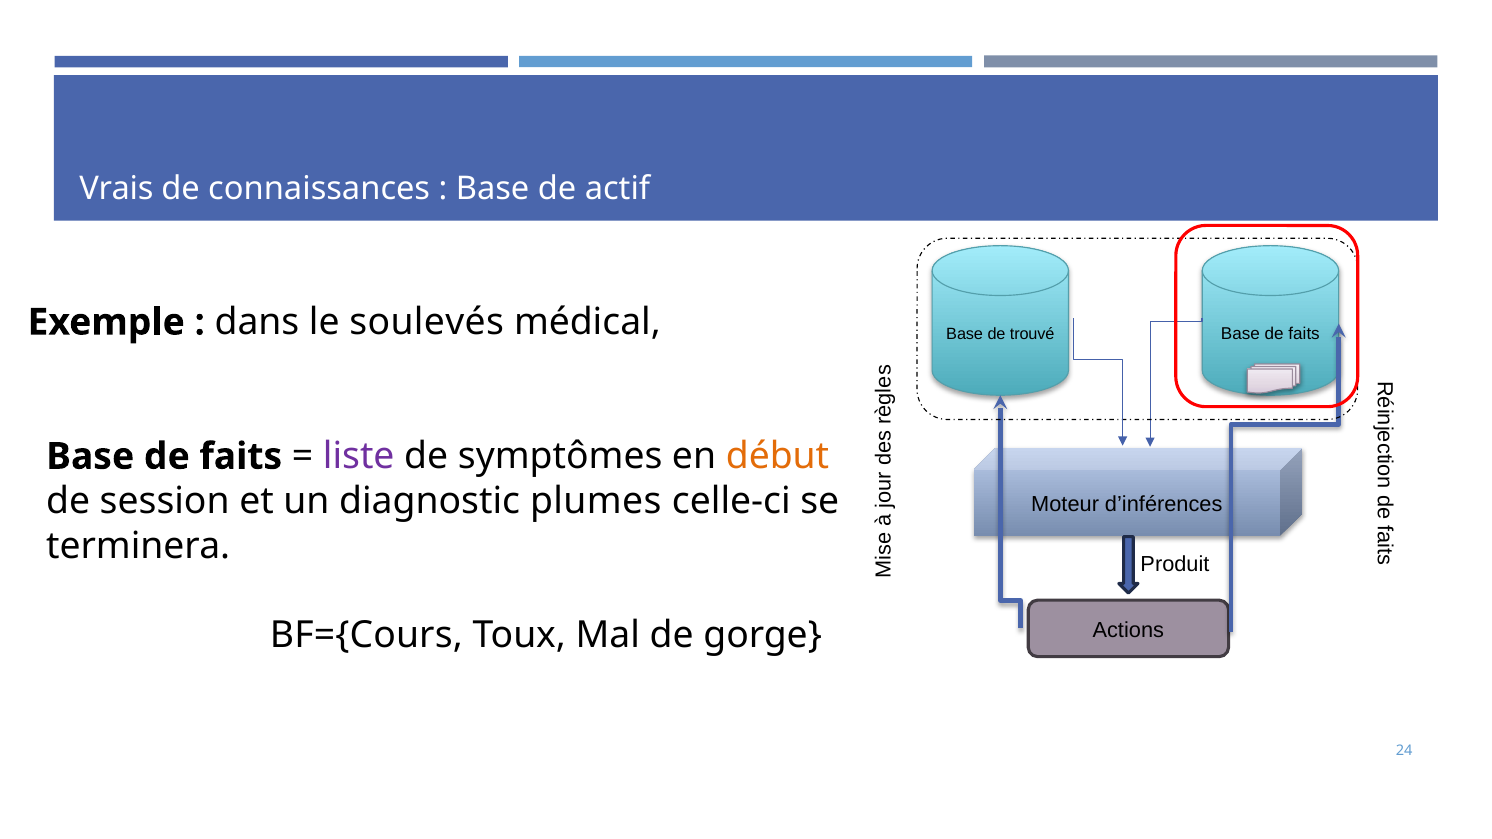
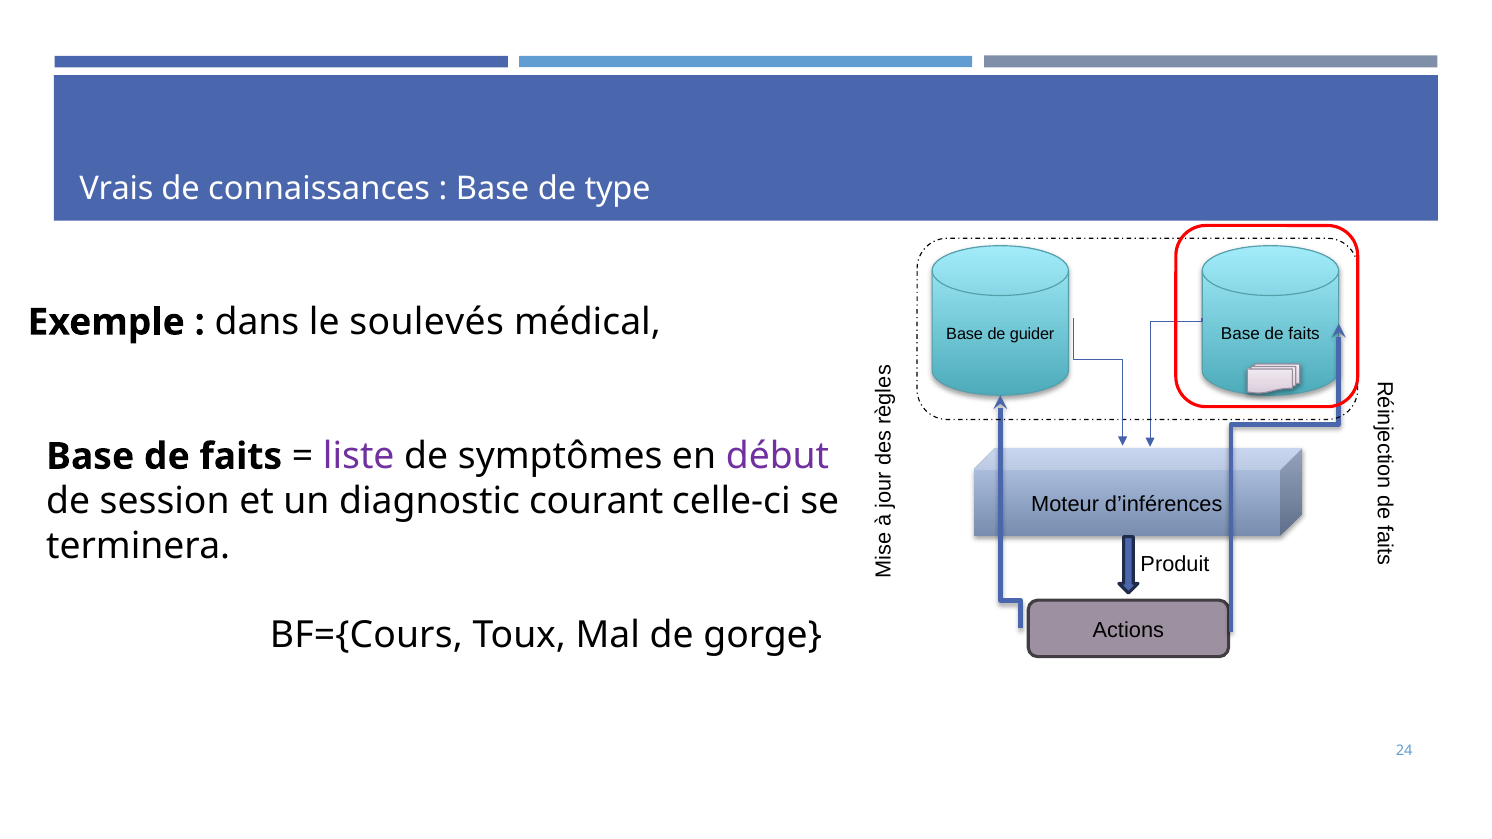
actif: actif -> type (618, 188)
trouvé: trouvé -> guider (1032, 334)
début colour: orange -> purple (778, 457)
plumes: plumes -> courant (596, 501)
